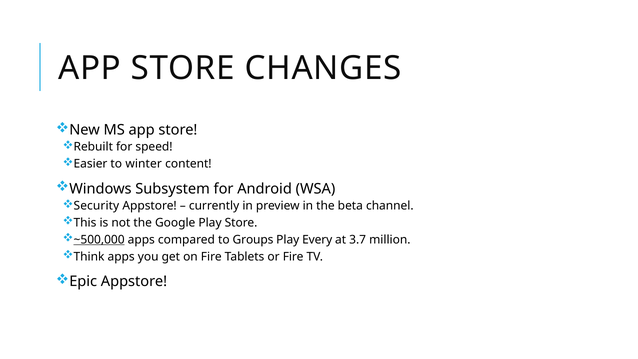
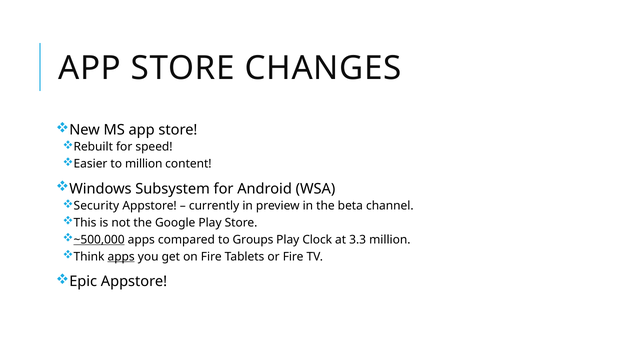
to winter: winter -> million (144, 164)
Every: Every -> Clock (317, 240)
3.7: 3.7 -> 3.3 (358, 240)
apps underline: none -> present (121, 257)
